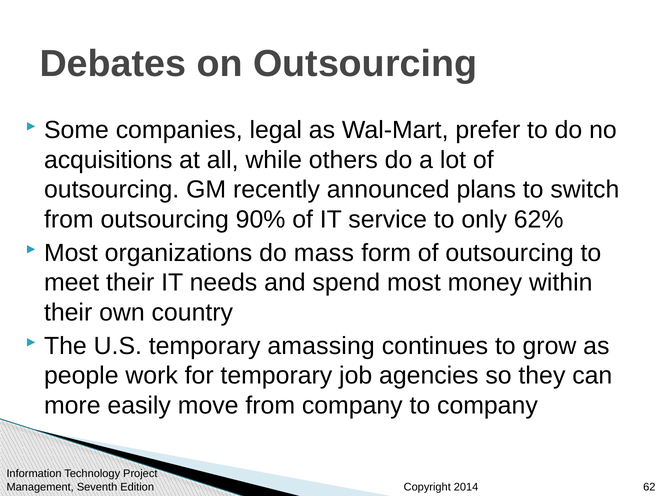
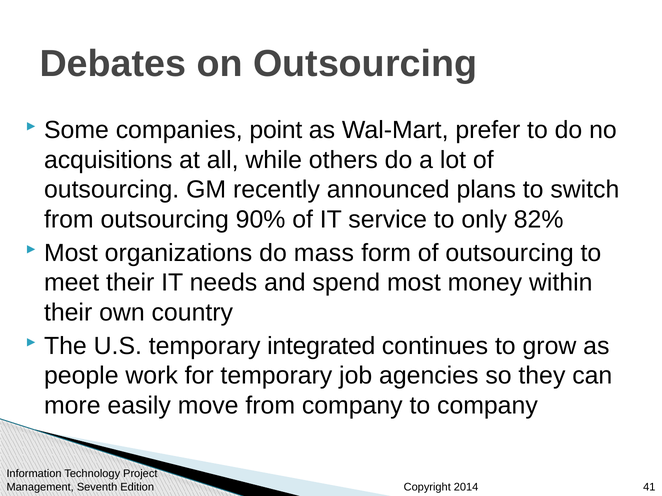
legal: legal -> point (276, 130)
62%: 62% -> 82% (539, 220)
amassing: amassing -> integrated (321, 346)
62: 62 -> 41 (649, 487)
